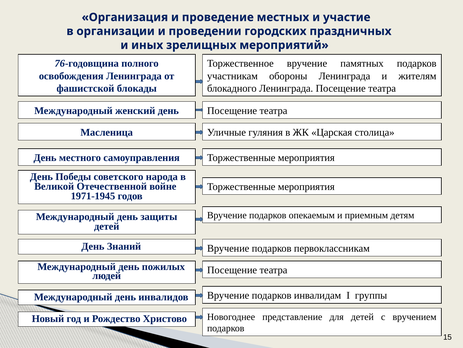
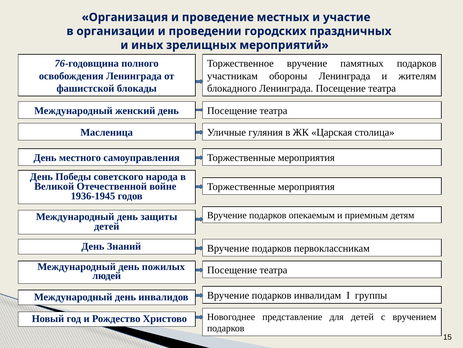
1971-1945: 1971-1945 -> 1936-1945 (93, 196)
